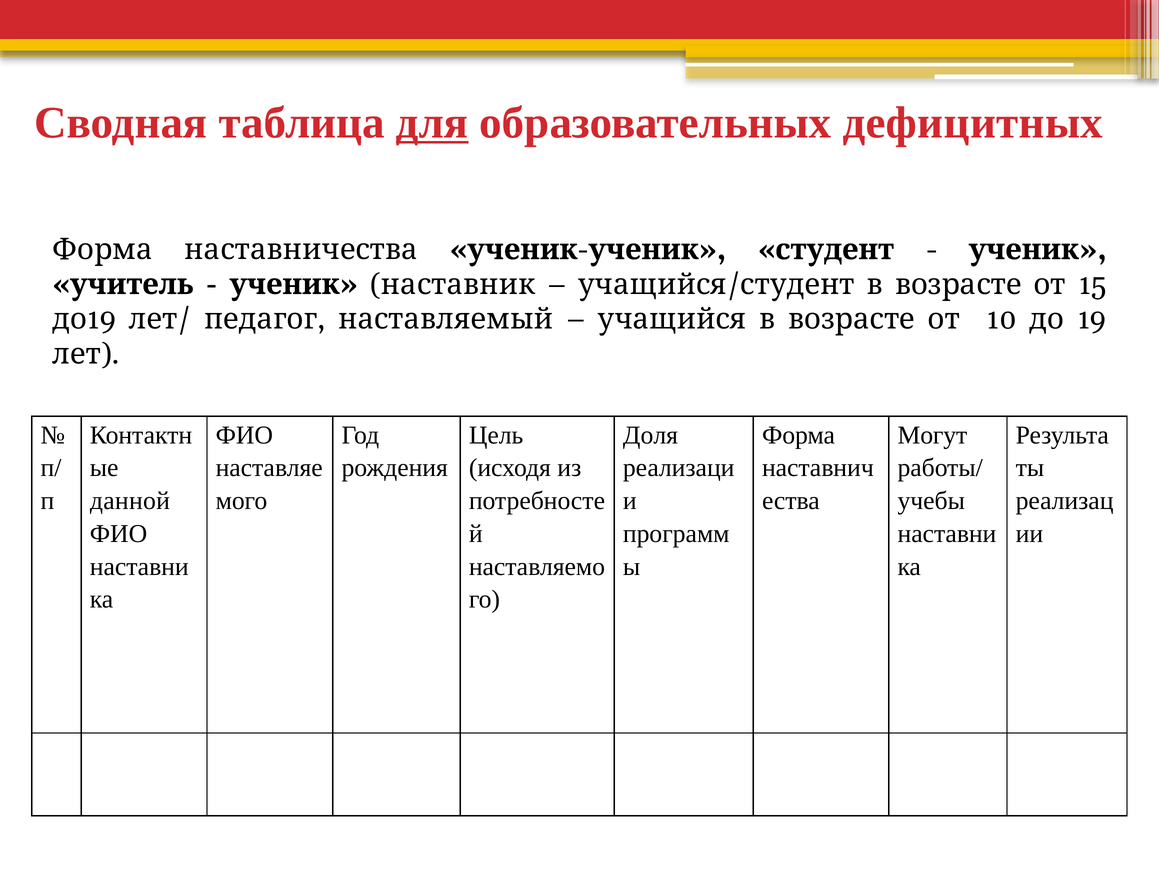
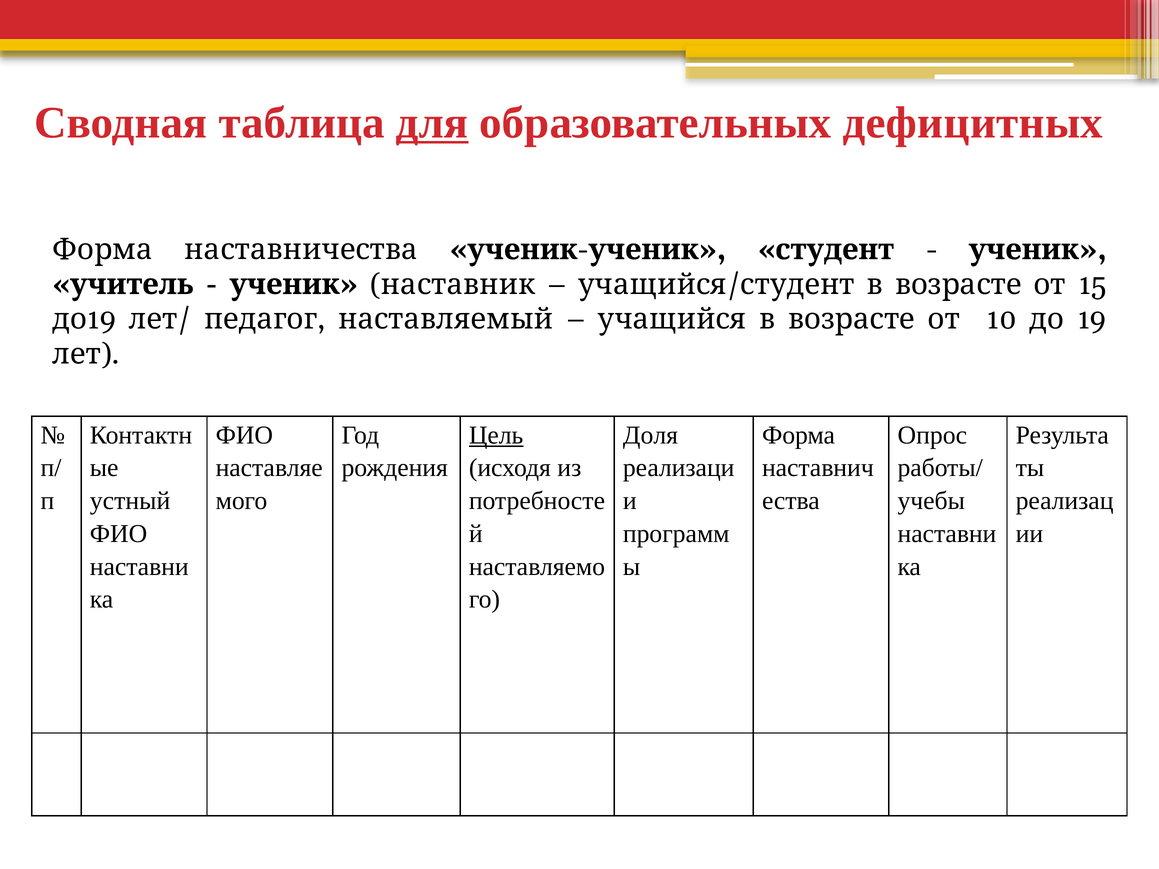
Цель underline: none -> present (496, 435)
Могут: Могут -> Опрос (932, 435)
данной: данной -> устный (130, 501)
